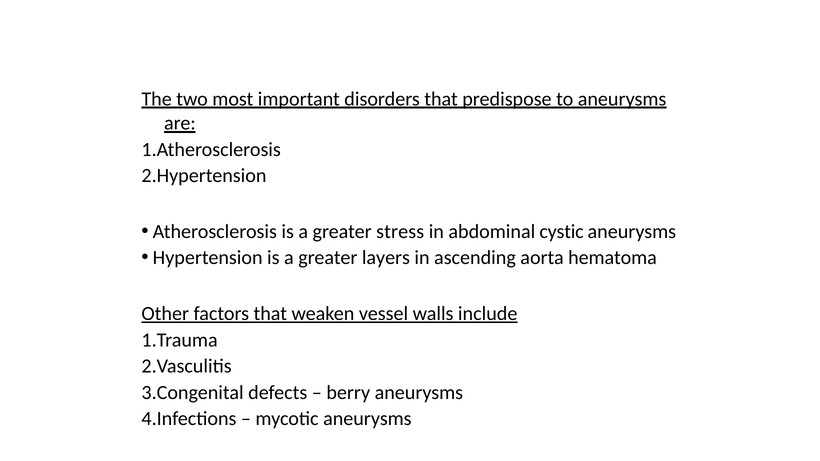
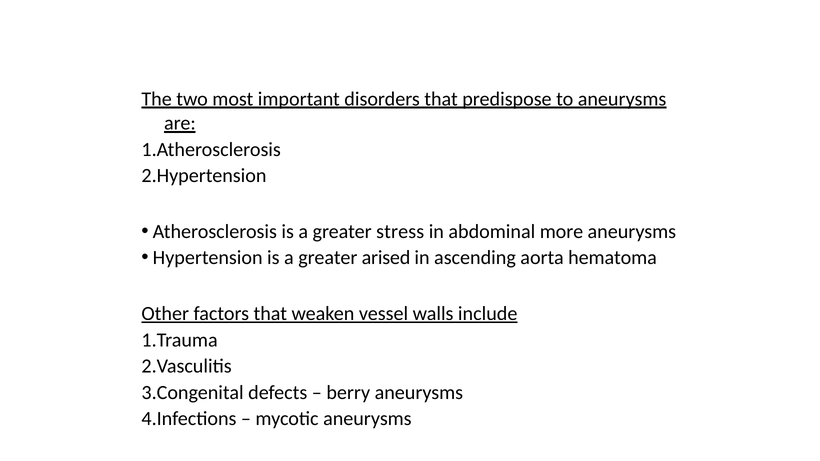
cystic: cystic -> more (561, 232)
layers: layers -> arised (386, 258)
